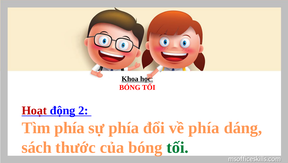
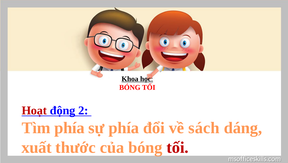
về phía: phía -> sách (204, 127)
sách: sách -> xuất (37, 147)
tối colour: green -> red (178, 147)
